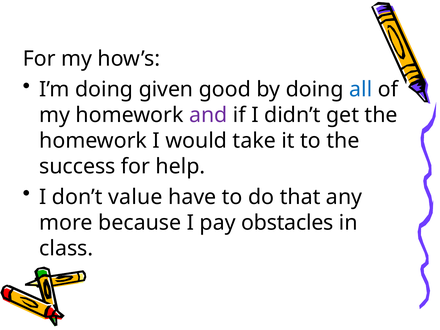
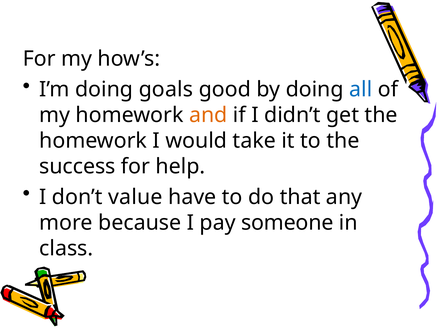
given: given -> goals (166, 89)
and colour: purple -> orange (208, 115)
obstacles: obstacles -> someone (287, 223)
